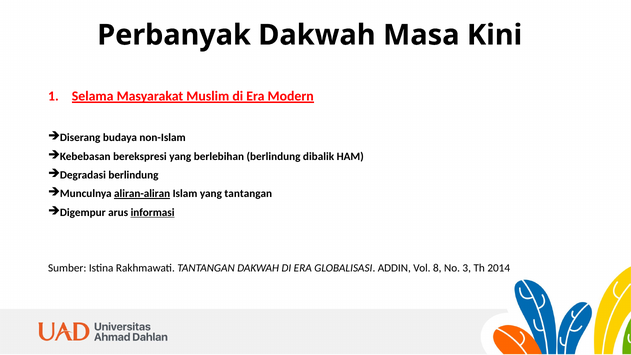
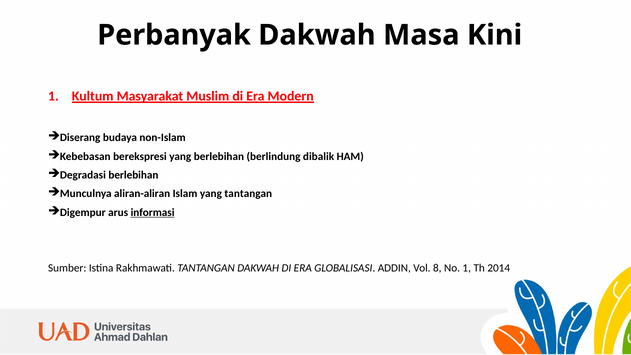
Selama: Selama -> Kultum (93, 96)
berlindung: berlindung -> berlebihan (133, 175)
aliran-aliran underline: present -> none (142, 194)
No 3: 3 -> 1 (467, 268)
